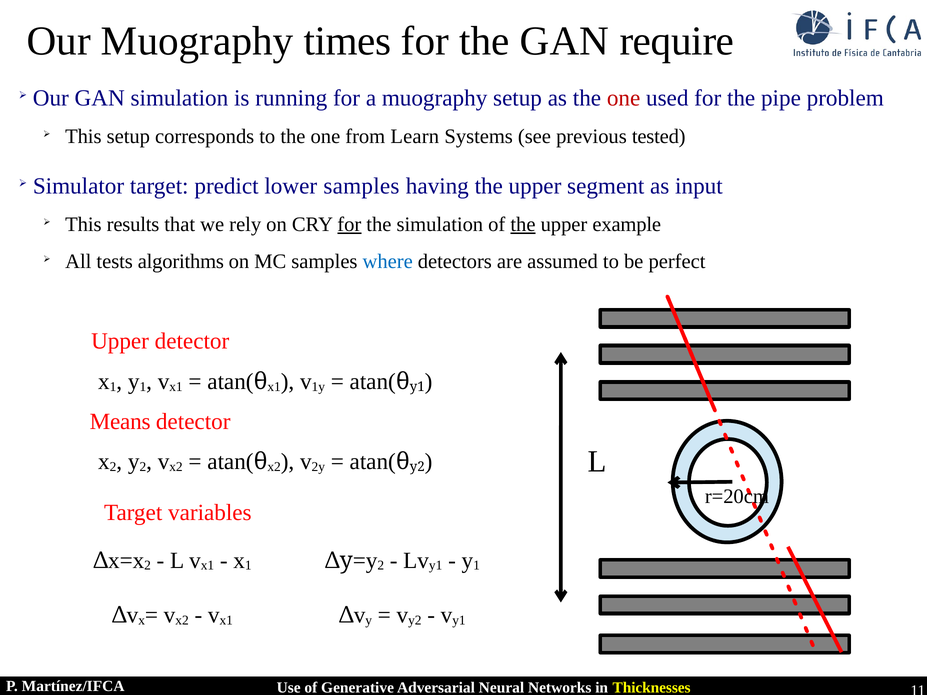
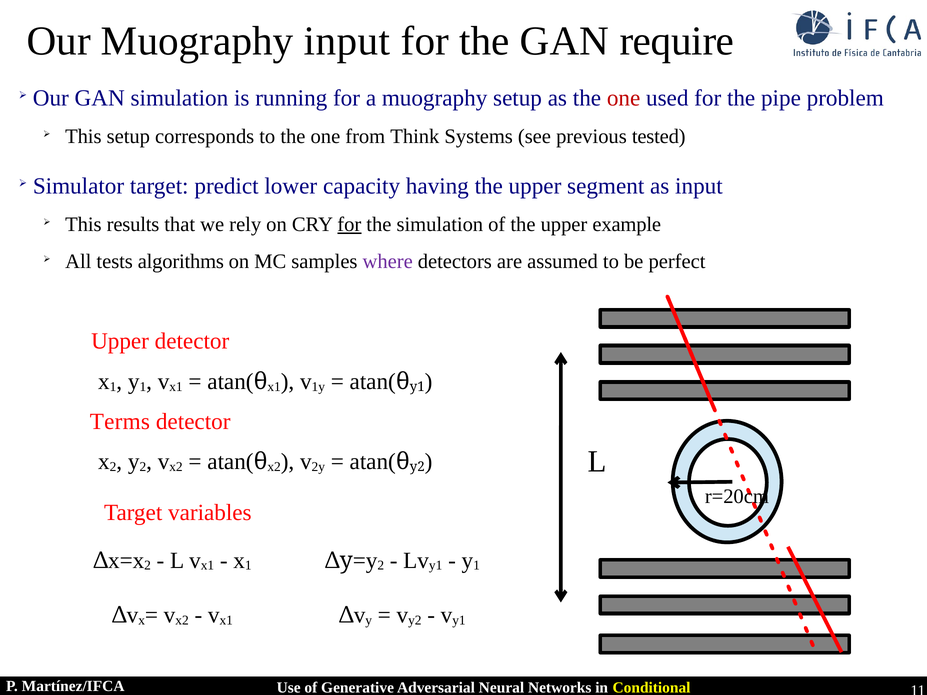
Muography times: times -> input (347, 41)
Learn: Learn -> Think (415, 136)
lower samples: samples -> capacity (362, 186)
the underline: present -> none (523, 224)
where colour: blue -> purple (388, 261)
Means: Means -> Terms (120, 422)
Thicknesses: Thicknesses -> Conditional (652, 688)
